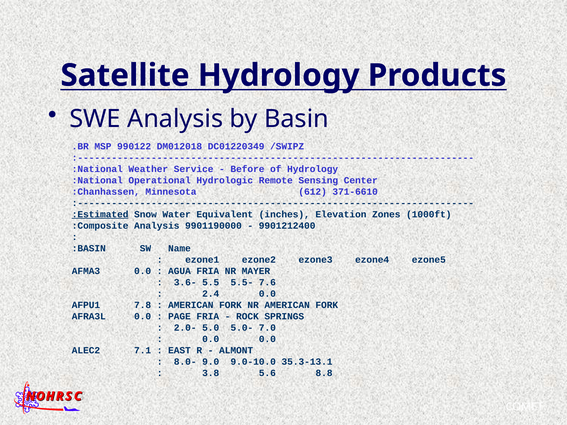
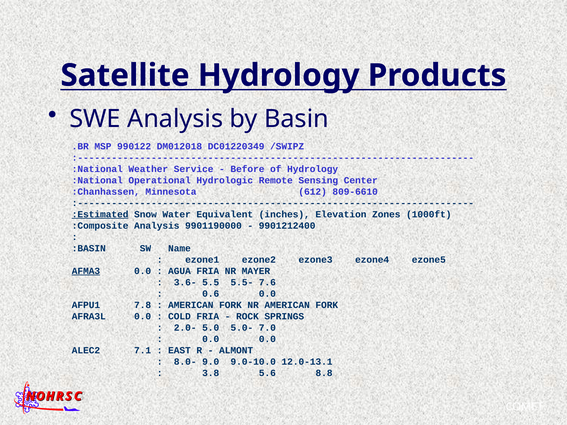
371-6610: 371-6610 -> 809-6610 (355, 192)
AFMA3 underline: none -> present (86, 271)
2.4: 2.4 -> 0.6 (211, 294)
PAGE: PAGE -> COLD (179, 317)
35.3-13.1: 35.3-13.1 -> 12.0-13.1 (307, 362)
